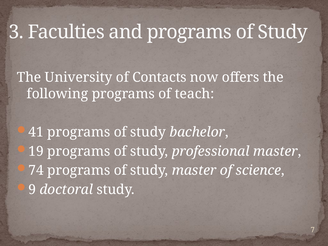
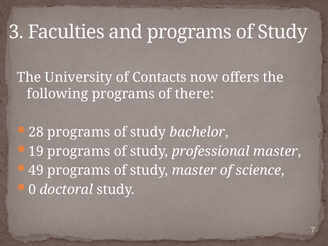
teach: teach -> there (195, 94)
41: 41 -> 28 (36, 132)
74: 74 -> 49 (36, 170)
9: 9 -> 0 (32, 190)
